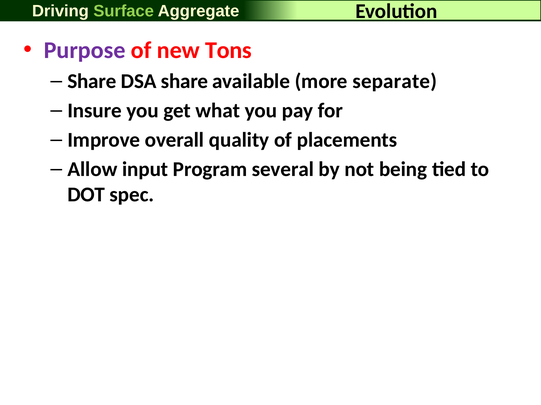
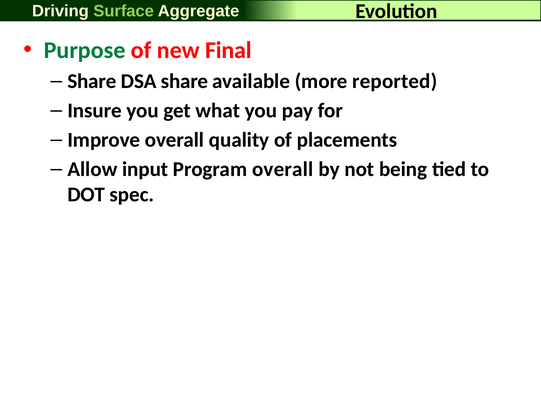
Purpose colour: purple -> green (85, 50)
Tons: Tons -> Final (228, 50)
separate: separate -> reported (395, 81)
Program several: several -> overall (283, 170)
